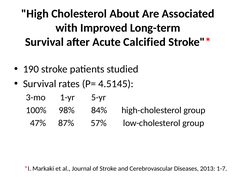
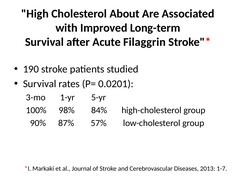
Calcified: Calcified -> Filaggrin (144, 42)
4.5145: 4.5145 -> 0.0201 (116, 84)
47%: 47% -> 90% (38, 123)
